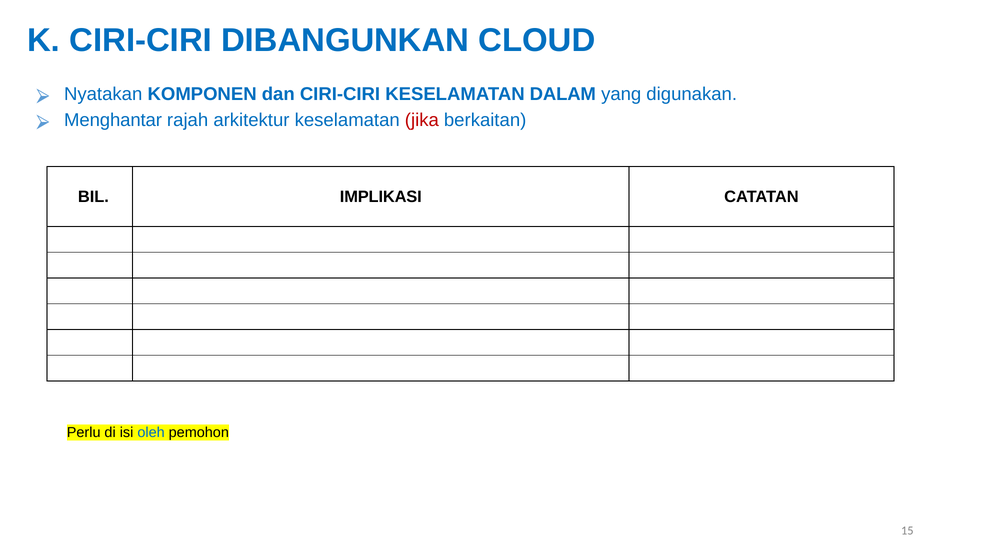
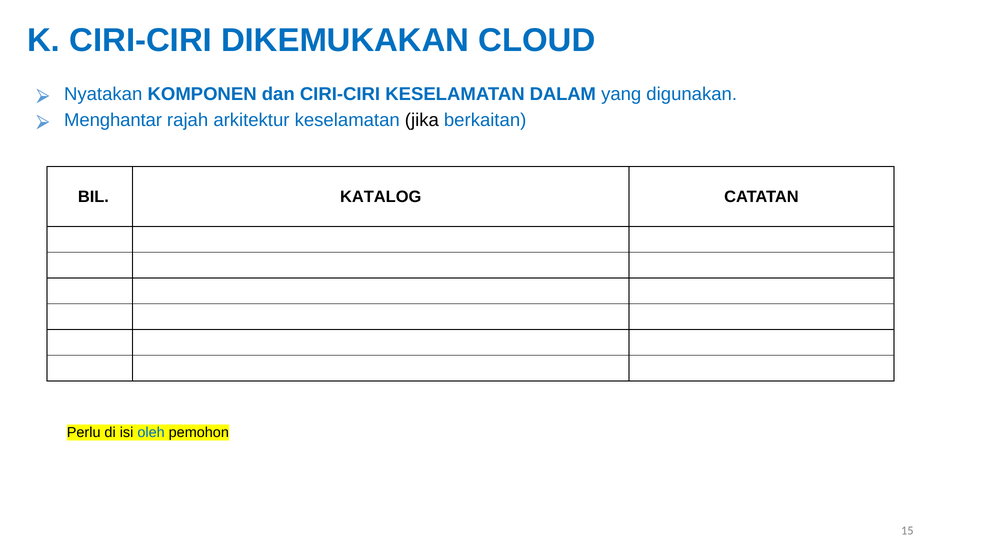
DIBANGUNKAN: DIBANGUNKAN -> DIKEMUKAKAN (345, 40)
jika colour: red -> black (422, 120)
IMPLIKASI: IMPLIKASI -> KATALOG (381, 197)
